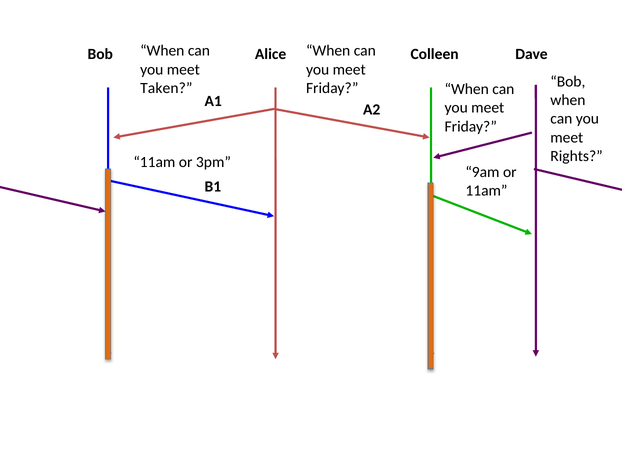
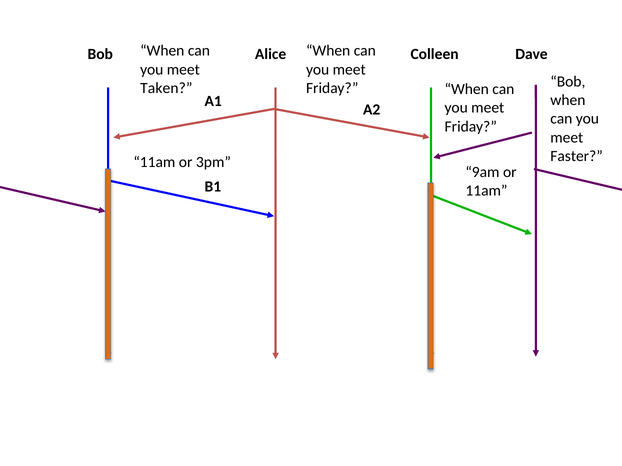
Rights: Rights -> Faster (577, 156)
